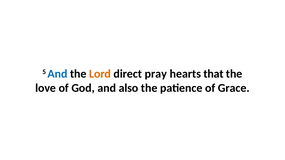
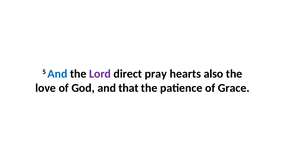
Lord colour: orange -> purple (100, 74)
that: that -> also (213, 74)
also: also -> that (129, 88)
